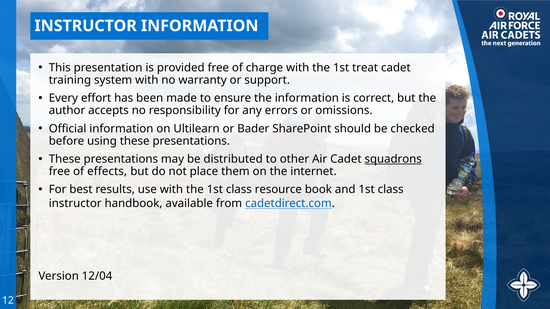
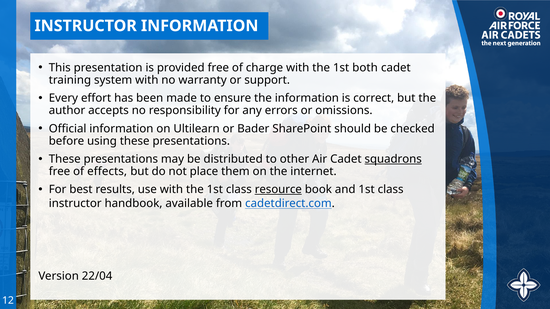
treat: treat -> both (365, 68)
resource underline: none -> present (278, 190)
12/04: 12/04 -> 22/04 (97, 276)
